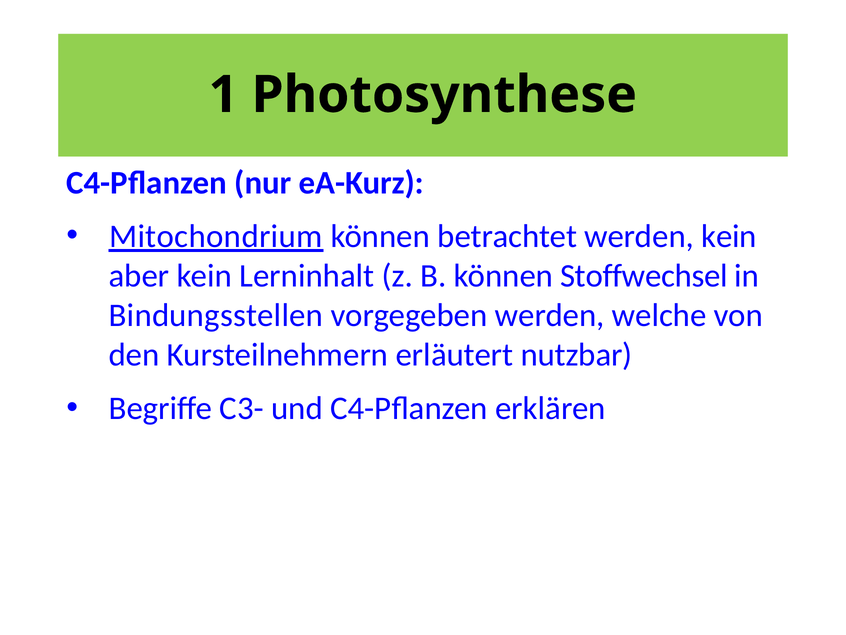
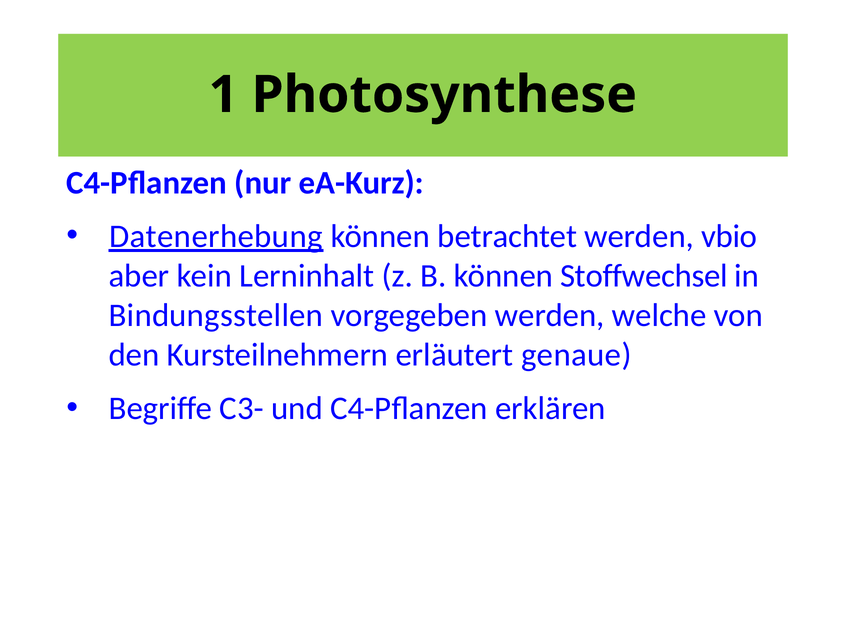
Mitochondrium: Mitochondrium -> Datenerhebung (216, 236)
werden kein: kein -> vbio (729, 236)
nutzbar: nutzbar -> genaue (576, 355)
